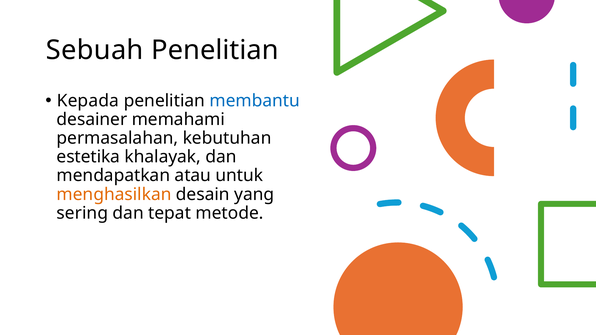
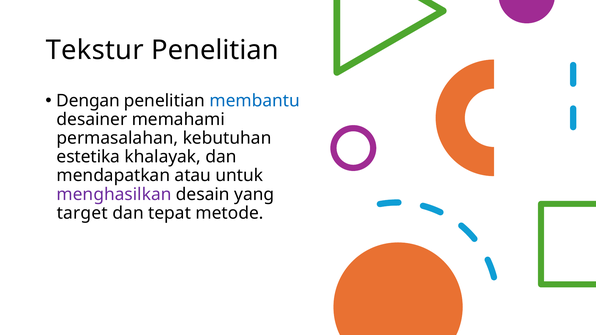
Sebuah: Sebuah -> Tekstur (95, 50)
Kepada: Kepada -> Dengan (88, 101)
menghasilkan colour: orange -> purple (114, 194)
sering: sering -> target (82, 213)
